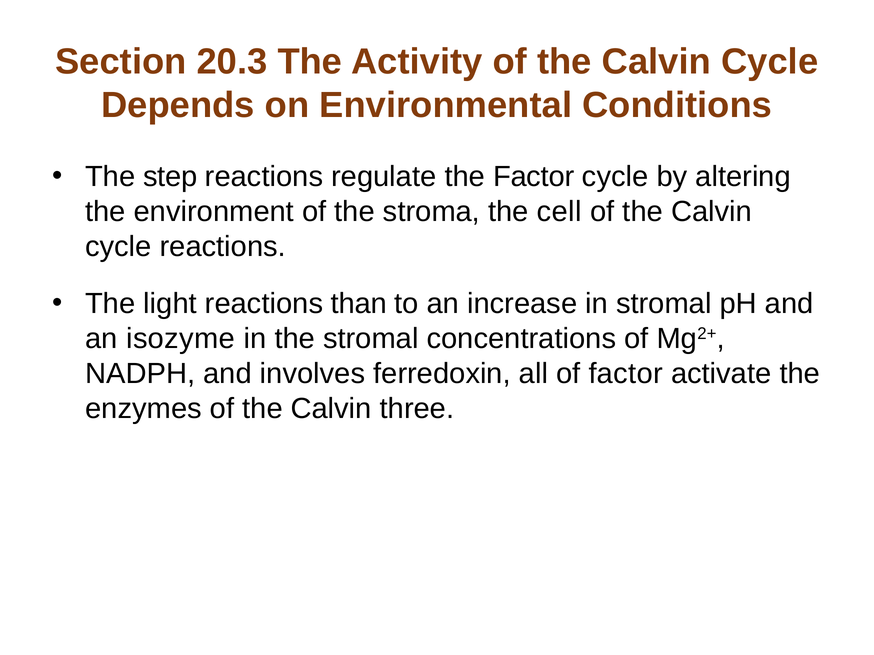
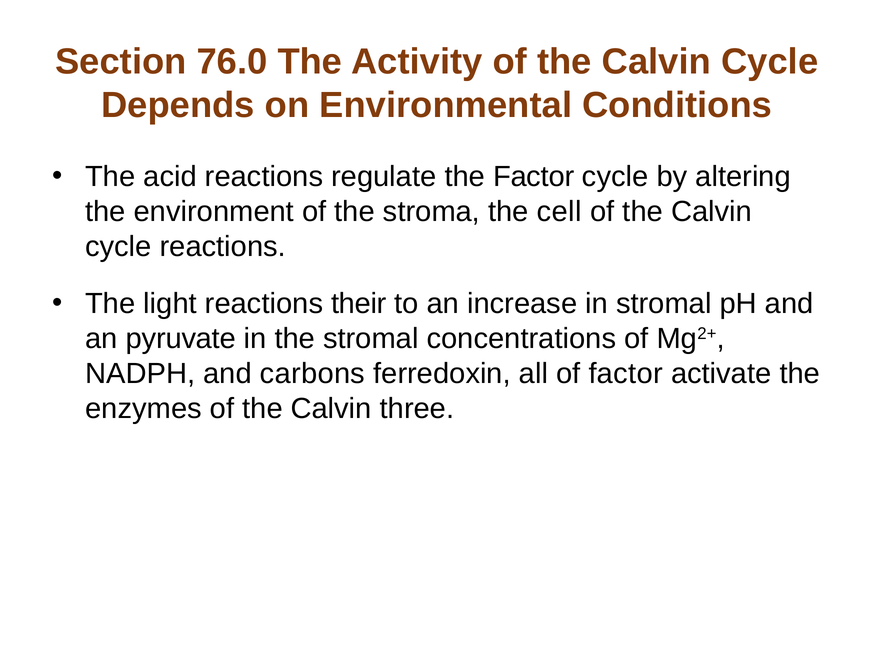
20.3: 20.3 -> 76.0 (232, 62)
step: step -> acid (170, 177)
than: than -> their (359, 304)
isozyme: isozyme -> pyruvate (181, 339)
involves: involves -> carbons (312, 374)
